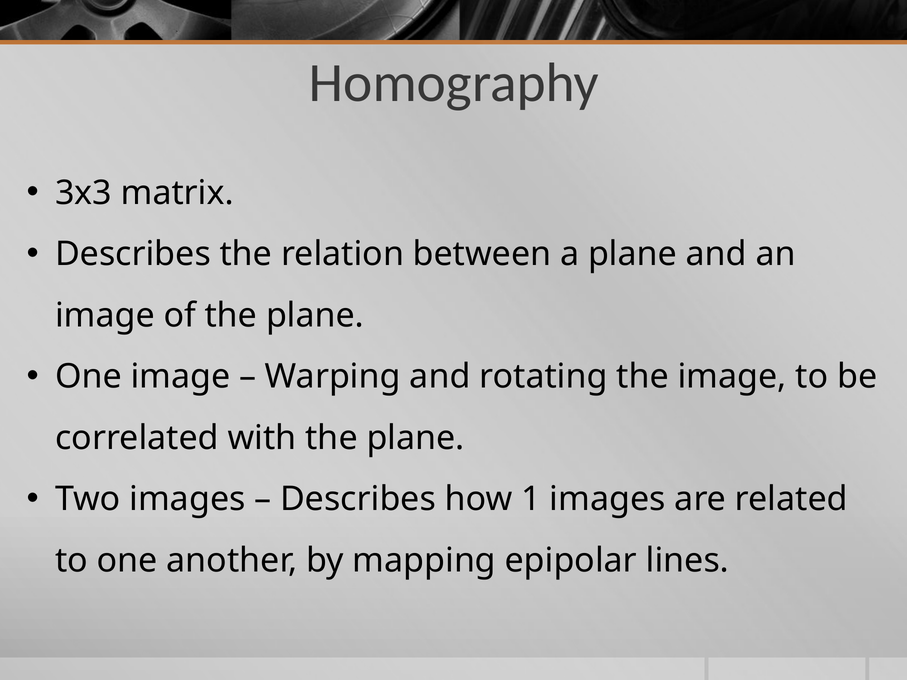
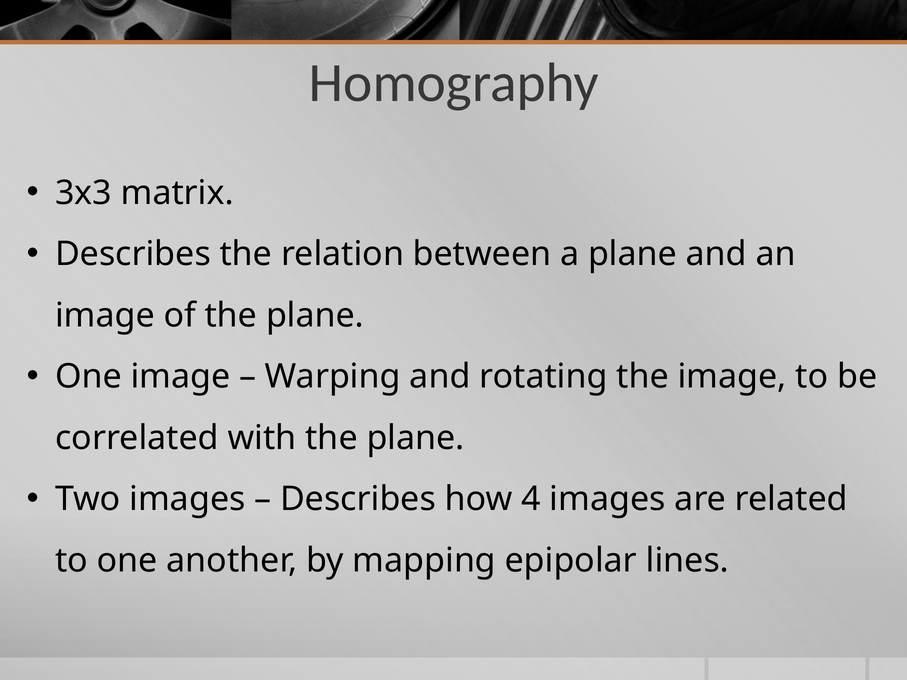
1: 1 -> 4 (531, 499)
